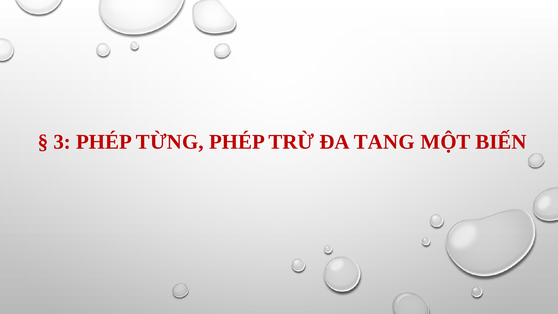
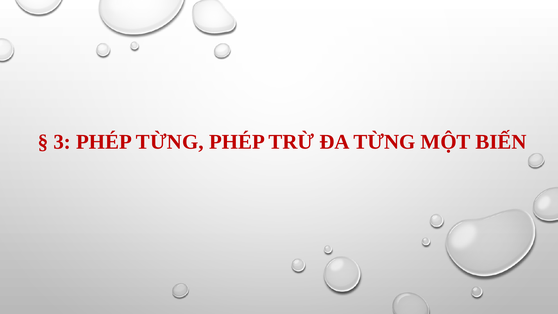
ĐA TANG: TANG -> TỪNG (384, 142)
